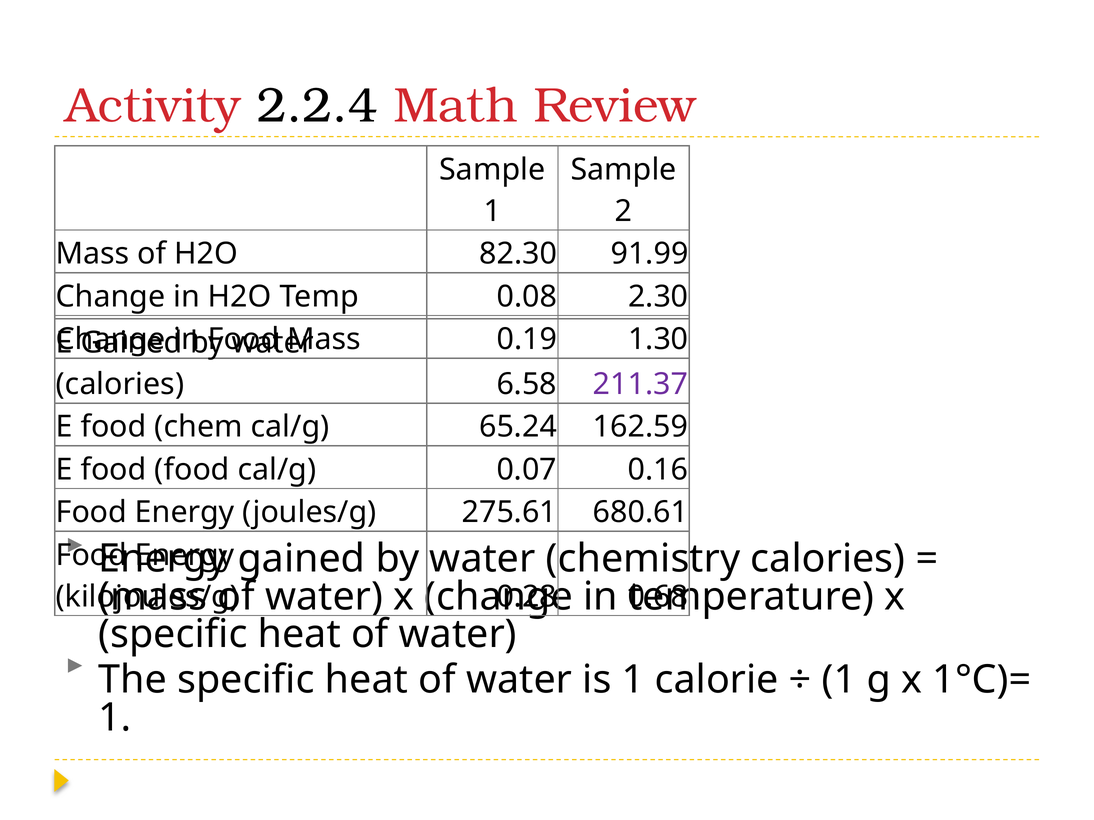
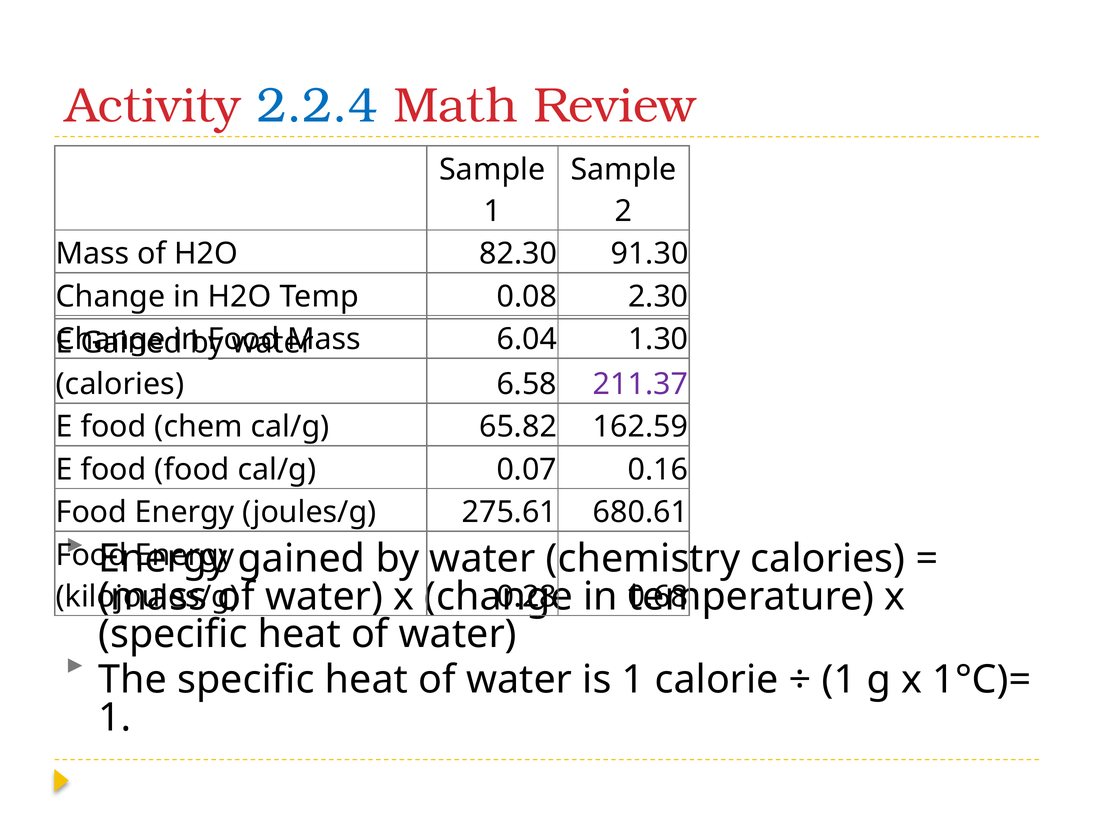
2.2.4 colour: black -> blue (317, 106)
91.99: 91.99 -> 91.30 (650, 254)
0.19: 0.19 -> 6.04 (527, 339)
65.24: 65.24 -> 65.82 (518, 427)
